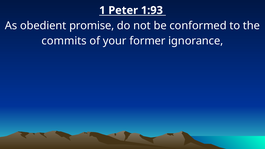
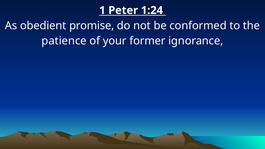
1:93: 1:93 -> 1:24 (152, 10)
commits: commits -> patience (64, 41)
